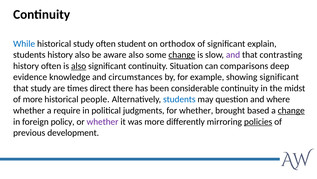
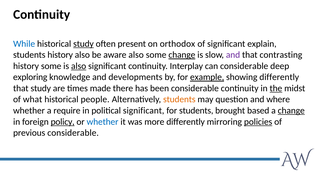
study underline: none -> present (83, 44)
student: student -> present (132, 44)
history often: often -> some (51, 66)
Situation: Situation -> Interplay (186, 66)
can comparisons: comparisons -> considerable (244, 66)
evidence: evidence -> exploring (30, 77)
circumstances: circumstances -> developments (135, 77)
example underline: none -> present (207, 77)
showing significant: significant -> differently (279, 77)
direct: direct -> made (100, 88)
the underline: none -> present (276, 88)
of more: more -> what (33, 99)
students colour: blue -> orange (179, 99)
political judgments: judgments -> significant (144, 110)
for whether: whether -> students (196, 110)
policy underline: none -> present (63, 121)
whether colour: purple -> blue (103, 121)
previous development: development -> considerable (73, 132)
